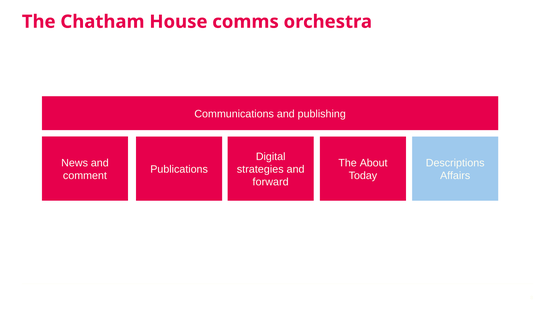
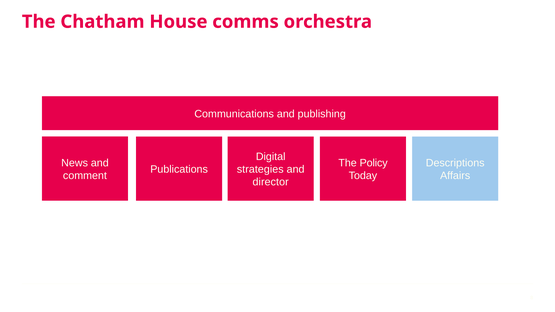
About: About -> Policy (374, 163)
forward: forward -> director (271, 182)
